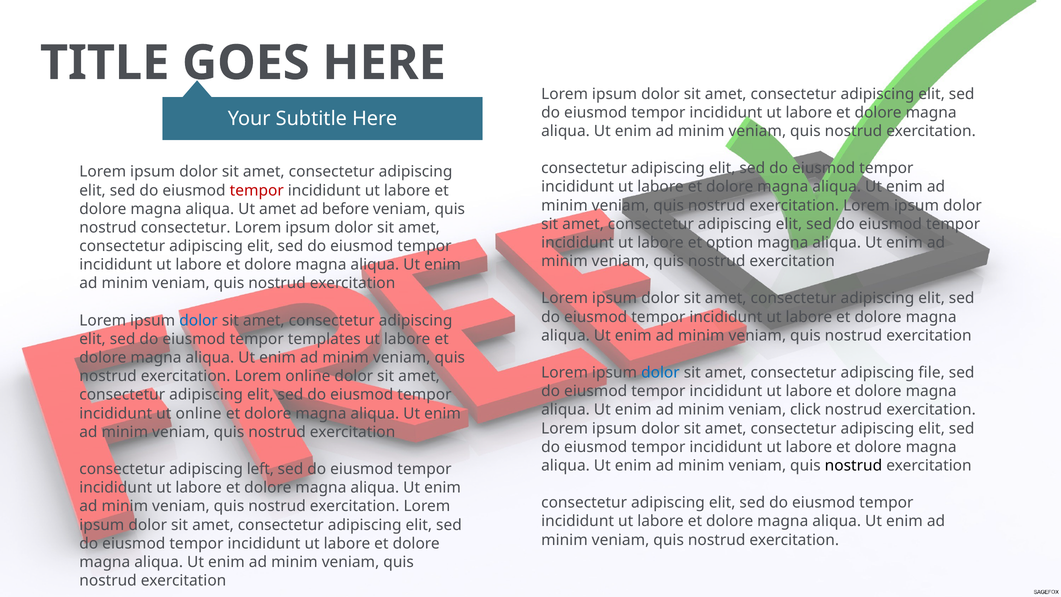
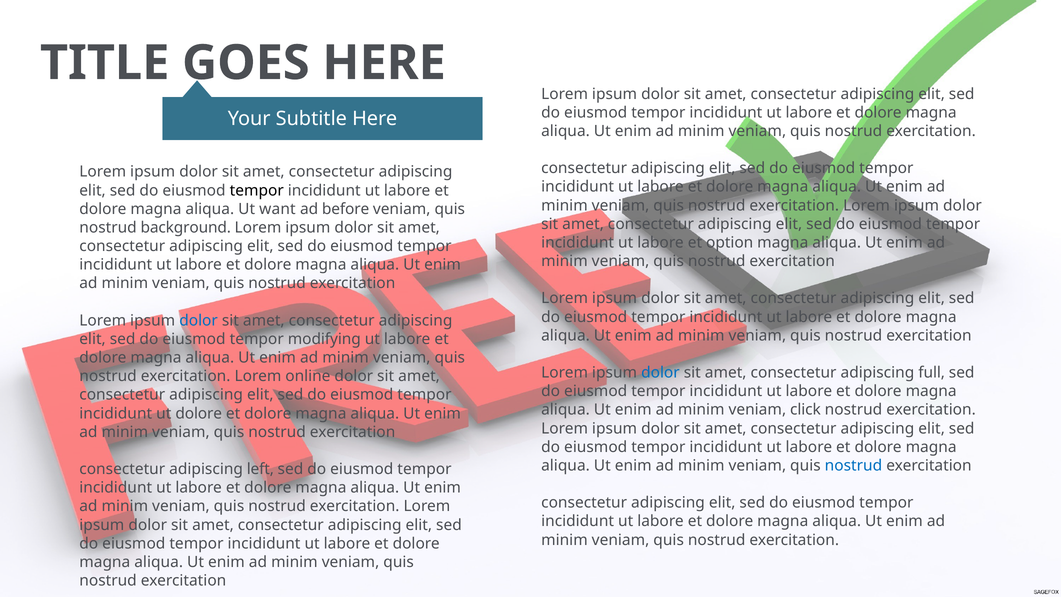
tempor colour: red -> black (257, 190)
Ut amet: amet -> want (277, 209)
nostrud consectetur: consectetur -> background (186, 228)
templates: templates -> modifying (324, 339)
file: file -> full (932, 373)
ut online: online -> dolore (199, 413)
nostrud colour: black -> blue (853, 465)
